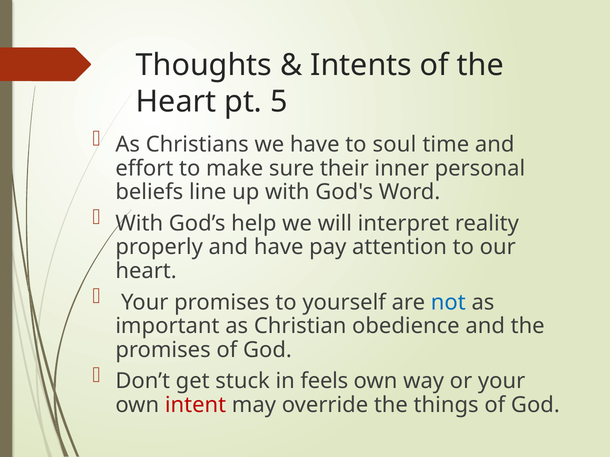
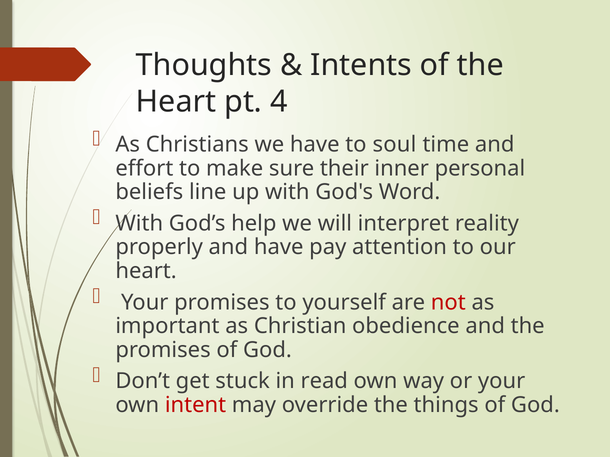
5: 5 -> 4 (279, 102)
not colour: blue -> red (448, 303)
feels: feels -> read (324, 382)
